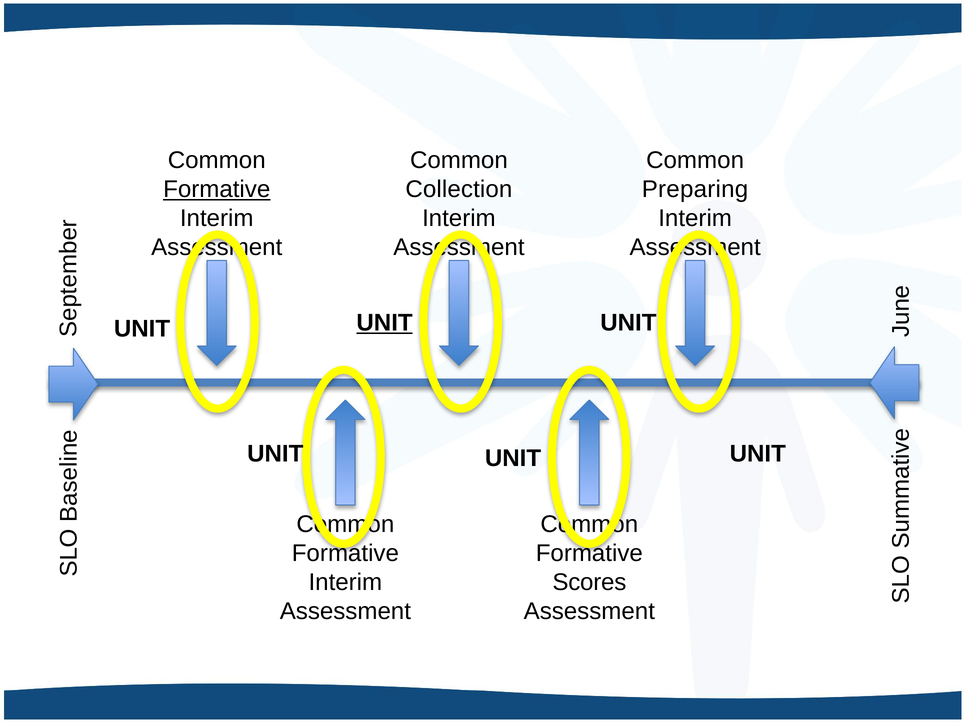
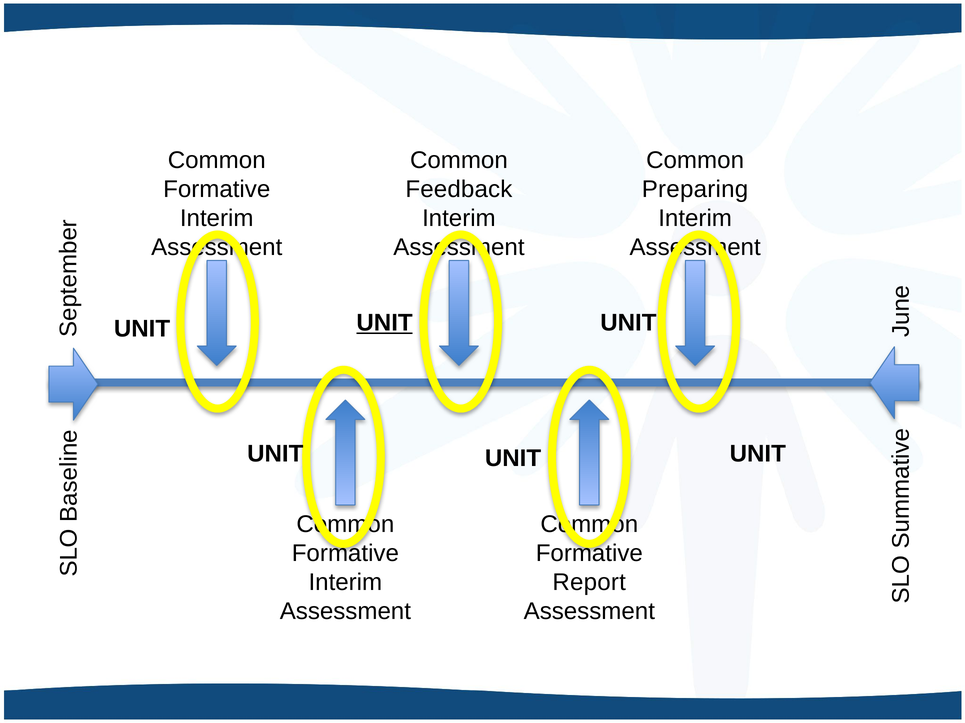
Formative underline: present -> none (217, 189)
Collection: Collection -> Feedback (459, 189)
Scores: Scores -> Report (589, 583)
